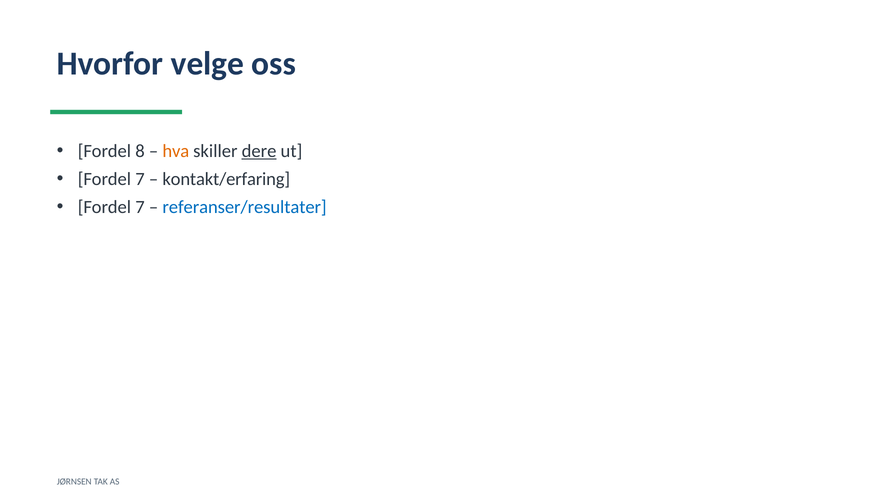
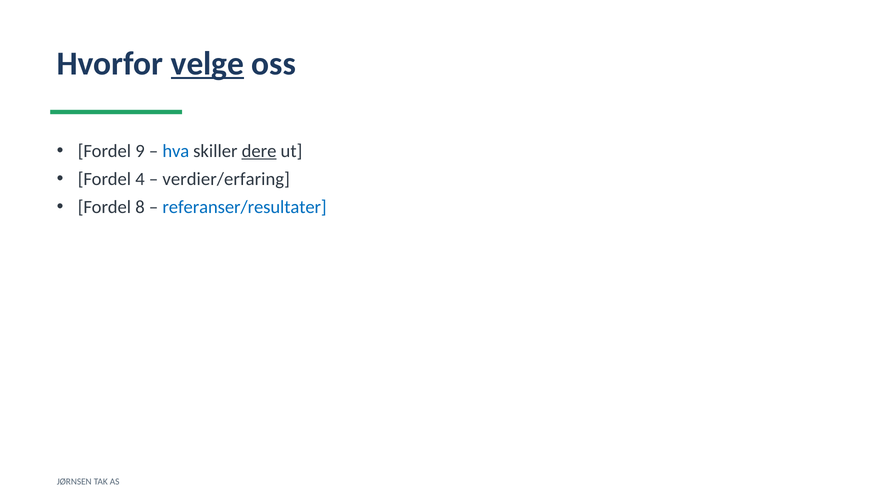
velge underline: none -> present (207, 64)
8: 8 -> 9 (140, 151)
hva colour: orange -> blue (176, 151)
7: 7 -> 4 (140, 179)
kontakt/erfaring: kontakt/erfaring -> verdier/erfaring (226, 179)
7: 7 -> 8 (140, 207)
